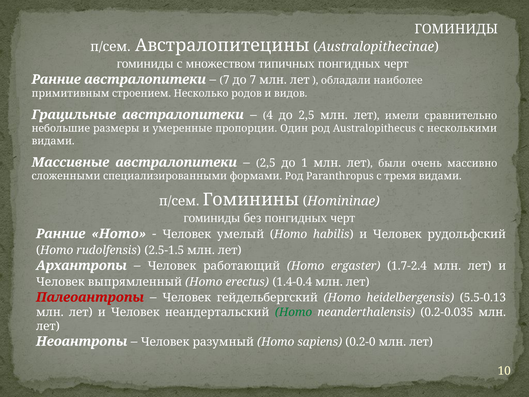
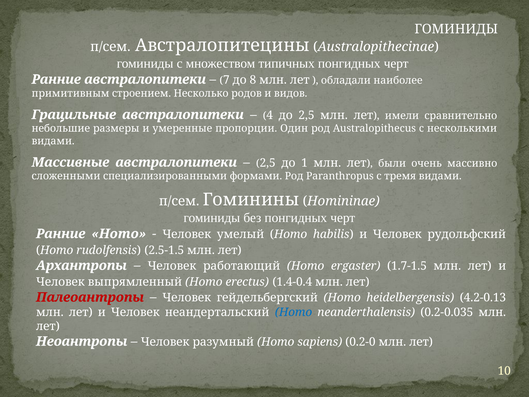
до 7: 7 -> 8 (253, 80)
1.7-2.4: 1.7-2.4 -> 1.7-1.5 (407, 266)
5.5-0.13: 5.5-0.13 -> 4.2-0.13 (483, 298)
Homo colour: green -> blue (294, 312)
